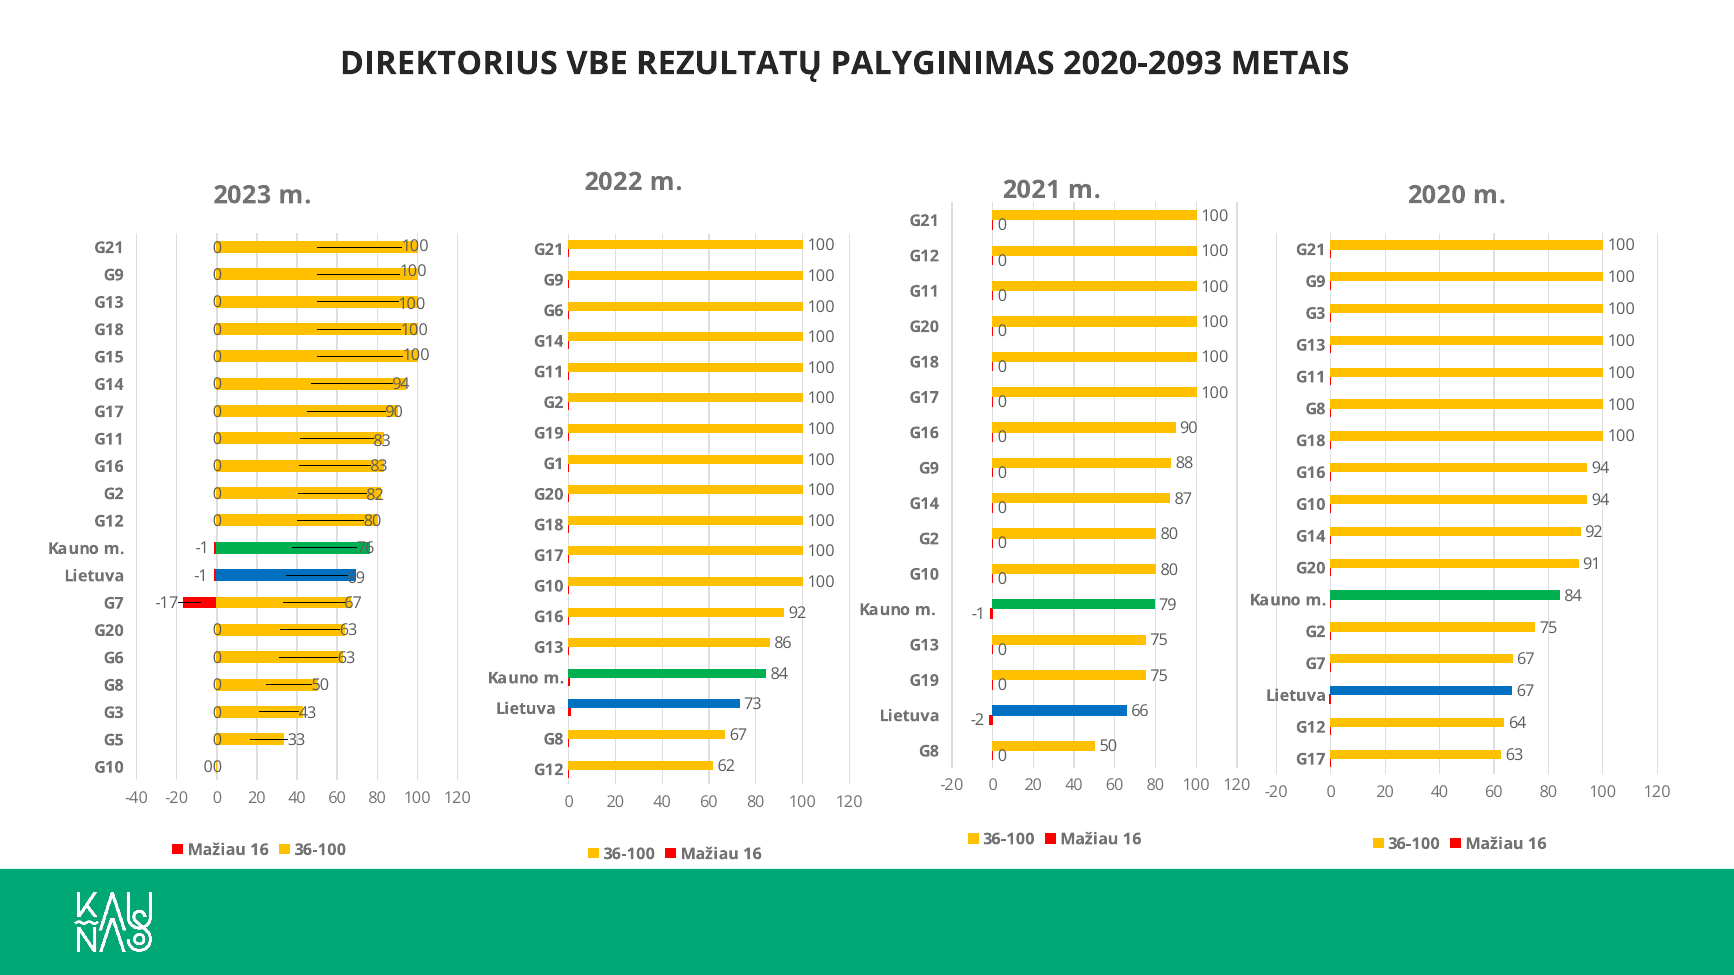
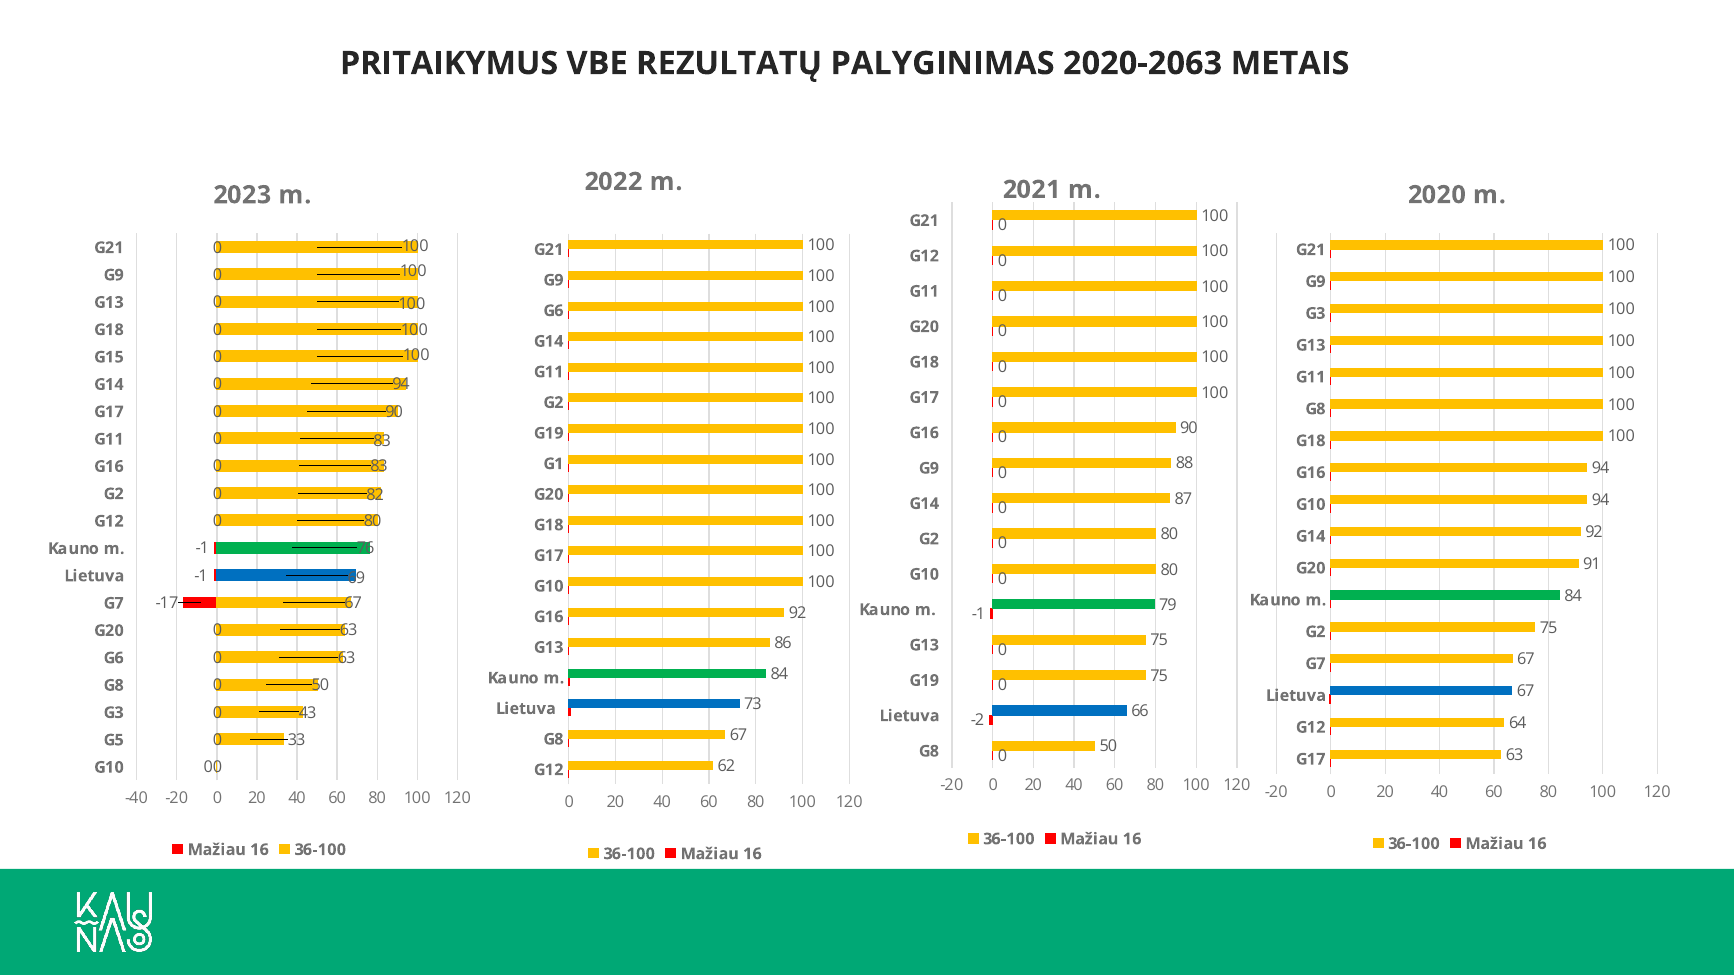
DIREKTORIUS: DIREKTORIUS -> PRITAIKYMUS (449, 63)
2020-2093: 2020-2093 -> 2020-2063 (1143, 63)
